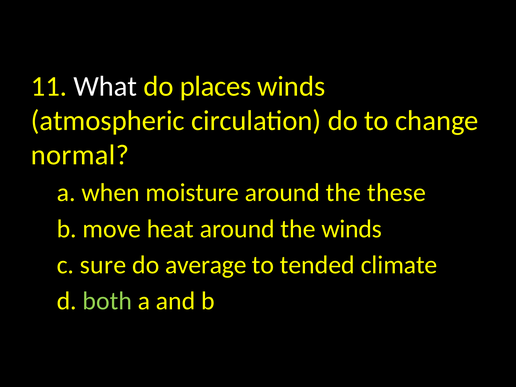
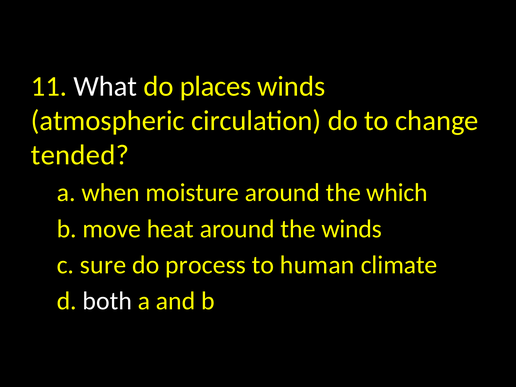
normal: normal -> tended (80, 155)
these: these -> which (397, 193)
average: average -> process (206, 265)
tended: tended -> human (317, 265)
both colour: light green -> white (107, 301)
